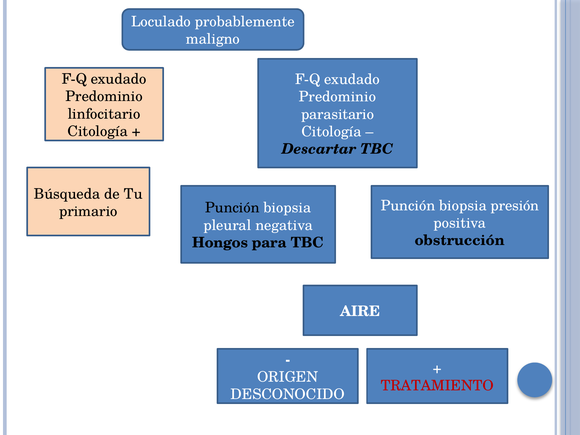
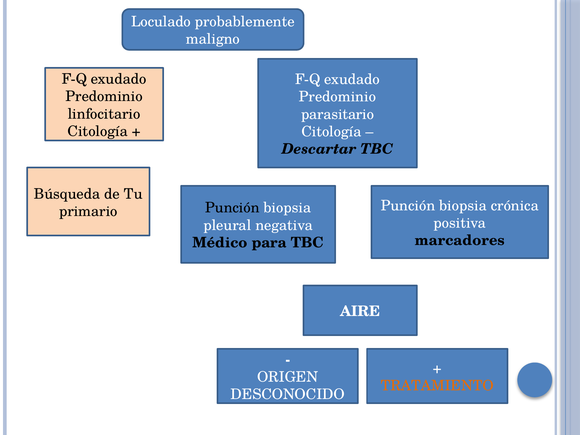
presión: presión -> crónica (515, 206)
obstrucción: obstrucción -> marcadores (460, 240)
Hongos: Hongos -> Médico (220, 243)
TRATAMIENTO colour: red -> orange (437, 386)
